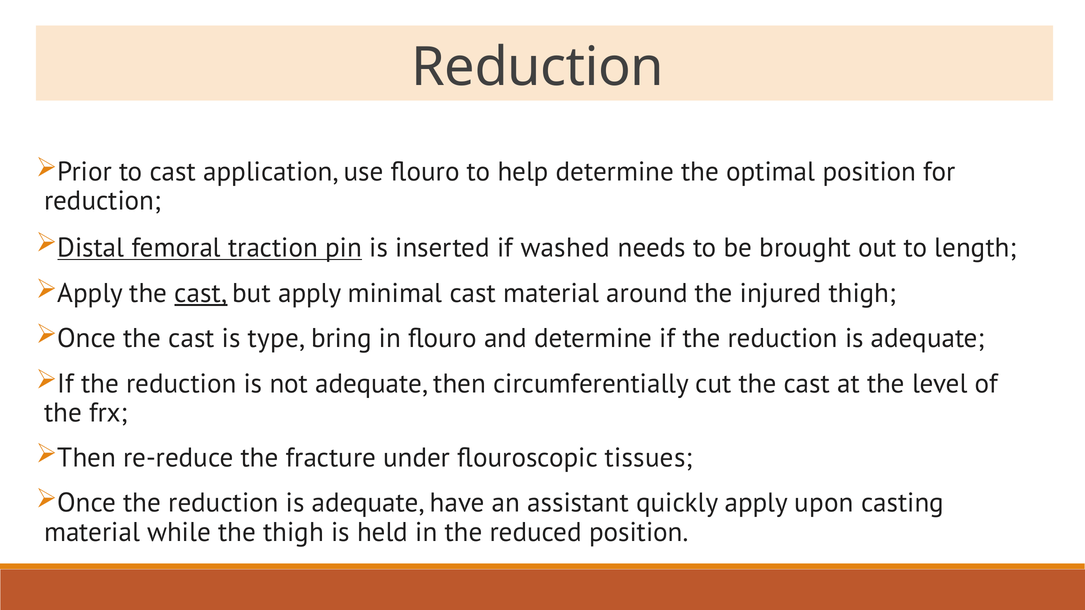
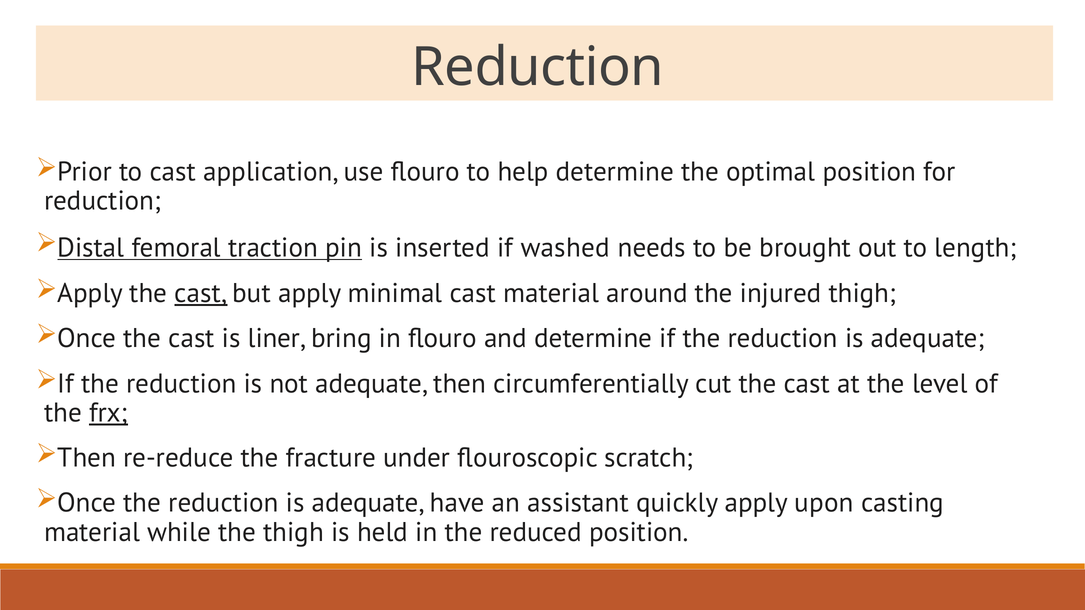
type: type -> liner (277, 339)
frx underline: none -> present (108, 413)
tissues: tissues -> scratch (649, 458)
